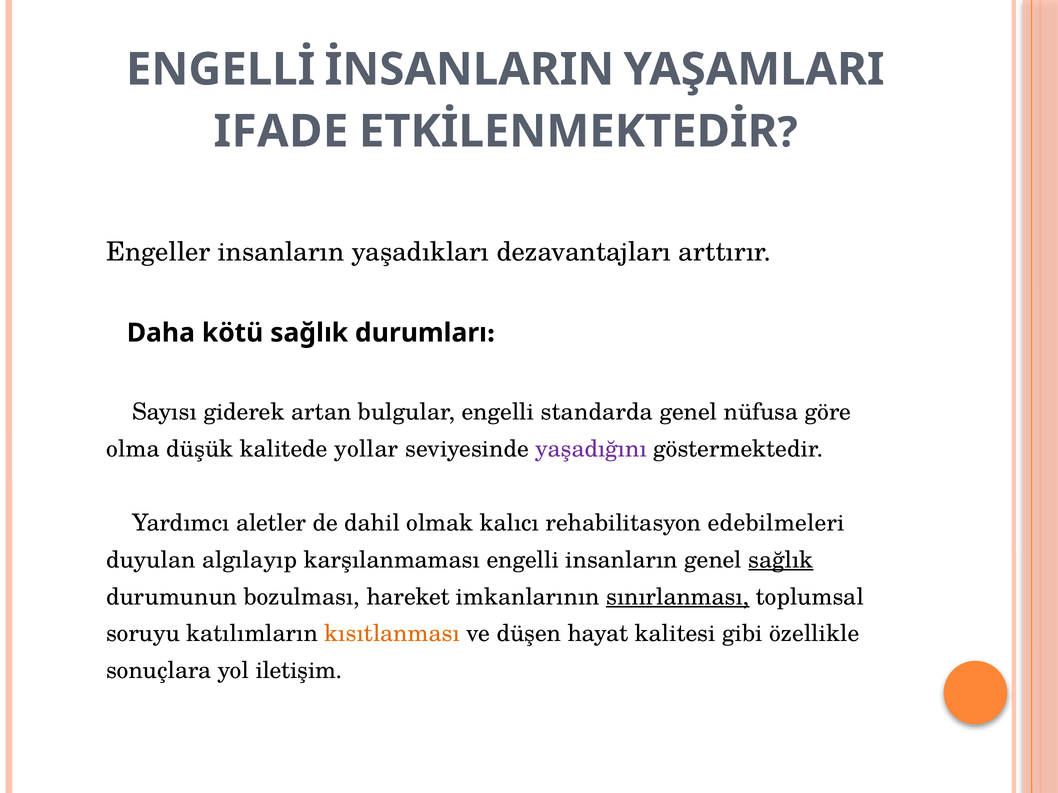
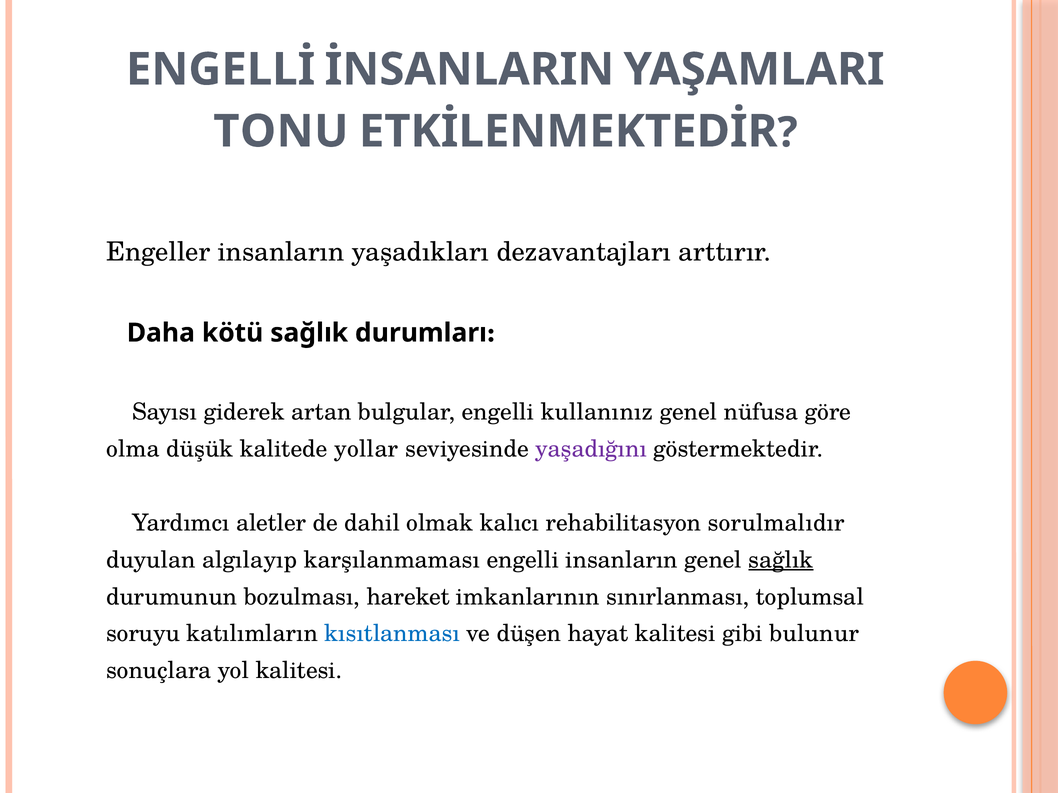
IFADE: IFADE -> TONU (281, 132)
standarda: standarda -> kullanınız (597, 412)
edebilmeleri: edebilmeleri -> sorulmalıdır (776, 523)
sınırlanması underline: present -> none (678, 597)
kısıtlanması colour: orange -> blue (392, 634)
özellikle: özellikle -> bulunur (814, 634)
yol iletişim: iletişim -> kalitesi (299, 671)
